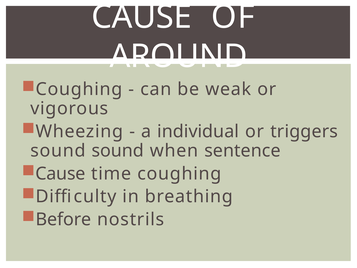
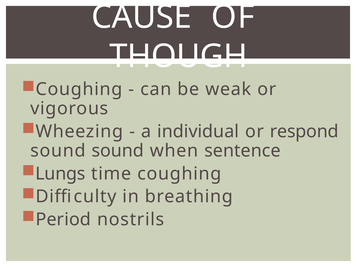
AROUND: AROUND -> THOUGH (179, 56)
triggers: triggers -> respond (304, 131)
Cause: Cause -> Lungs (60, 173)
Before: Before -> Period (63, 219)
